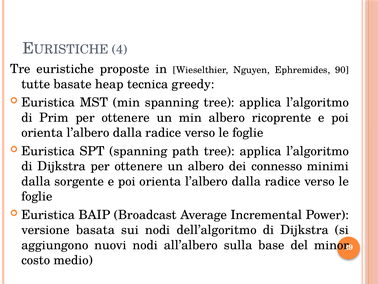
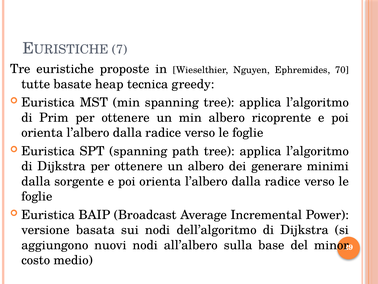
4: 4 -> 7 (120, 49)
90: 90 -> 70 (342, 70)
connesso: connesso -> generare (277, 166)
